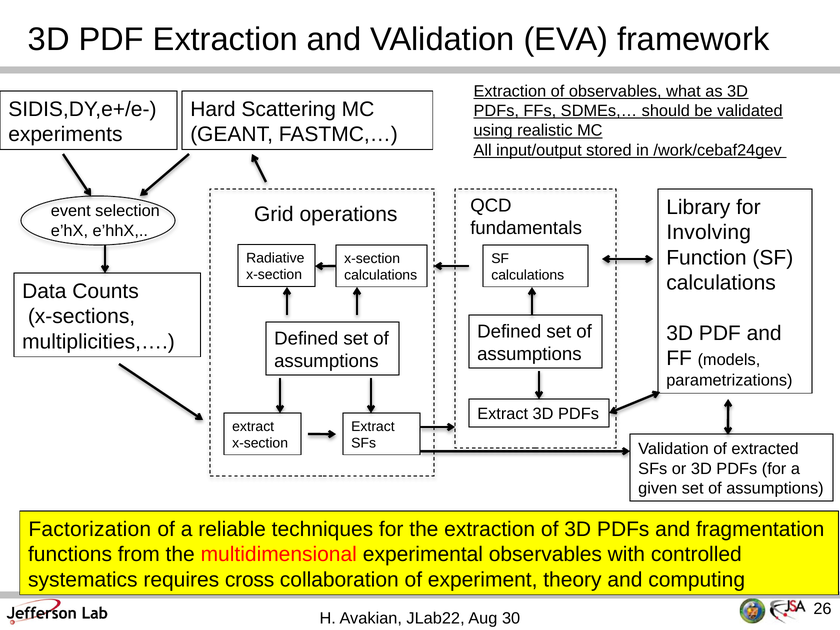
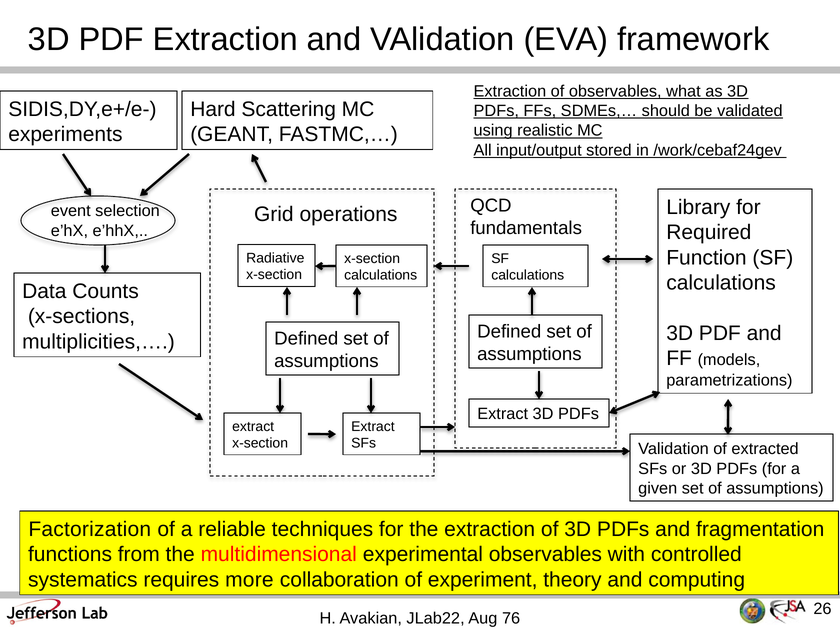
Involving: Involving -> Required (709, 232)
cross: cross -> more (249, 580)
30: 30 -> 76 (511, 618)
